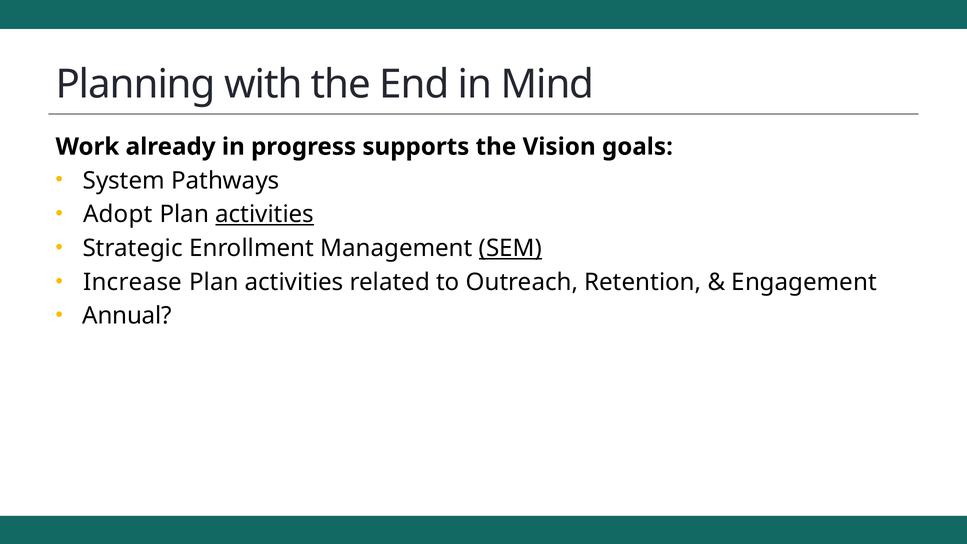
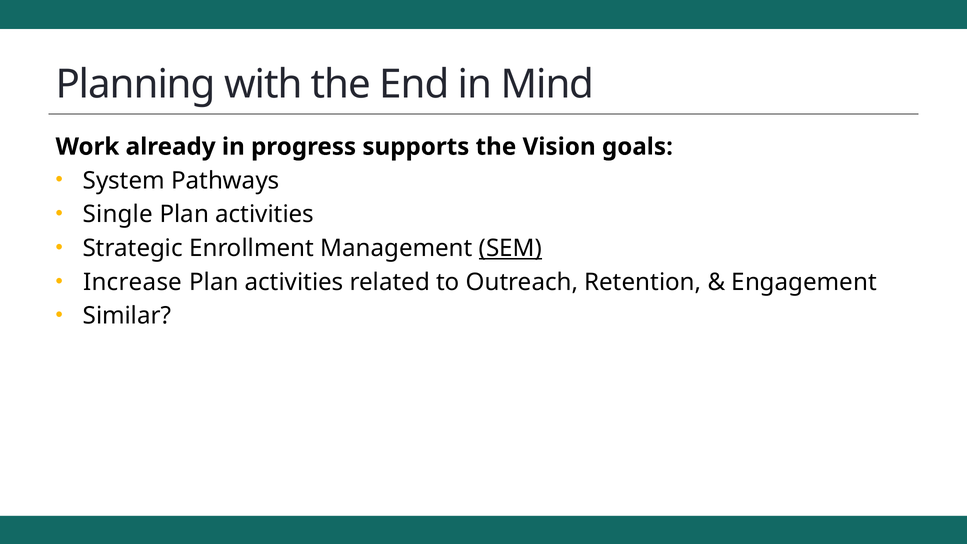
Adopt: Adopt -> Single (118, 214)
activities underline: present -> none (265, 214)
Annual: Annual -> Similar (127, 316)
